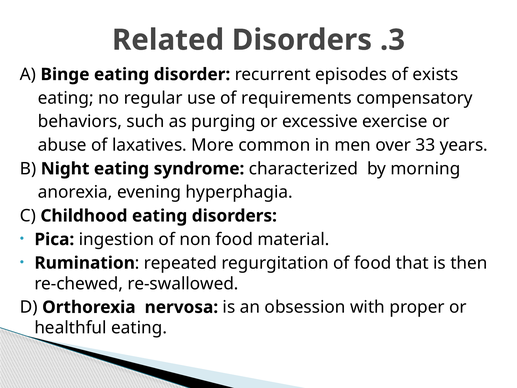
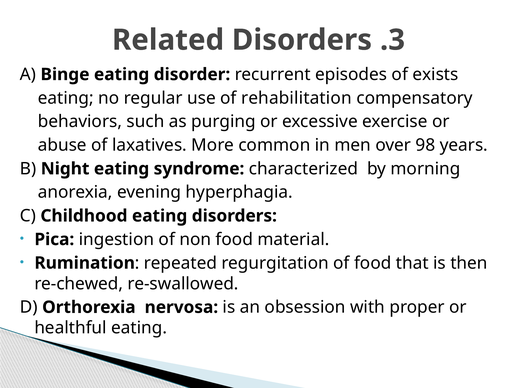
requirements: requirements -> rehabilitation (296, 98)
33: 33 -> 98 (425, 145)
